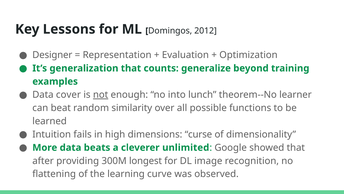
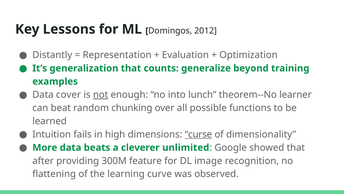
Designer: Designer -> Distantly (52, 55)
similarity: similarity -> chunking (132, 108)
curse underline: none -> present (198, 134)
longest: longest -> feature (145, 160)
